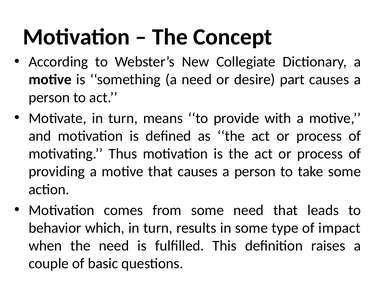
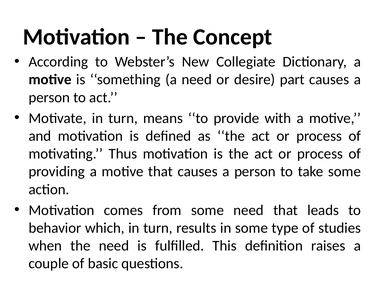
impact: impact -> studies (340, 228)
